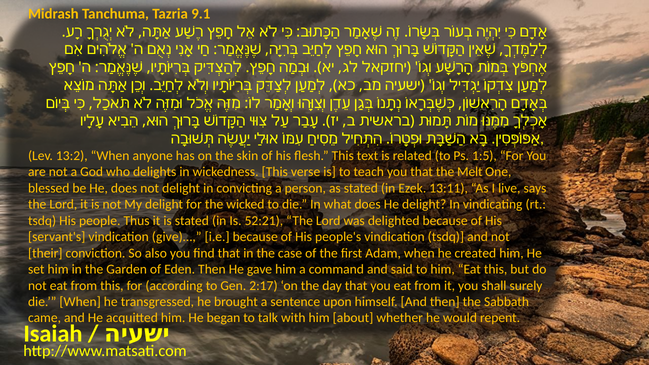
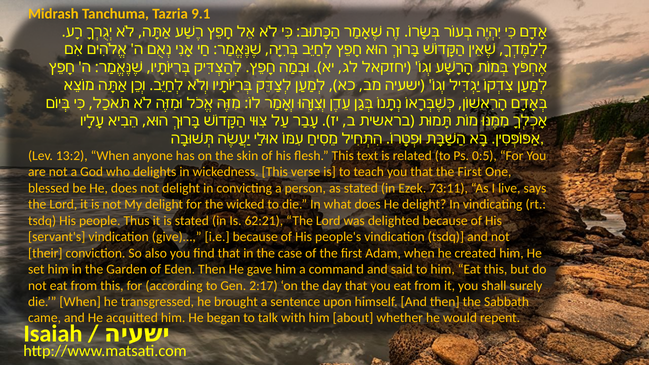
1:5: 1:5 -> 0:5 (484, 156)
that the Melt: Melt -> First (470, 172)
13:11: 13:11 -> 73:11 (449, 188)
52:21: 52:21 -> 62:21 (264, 221)
